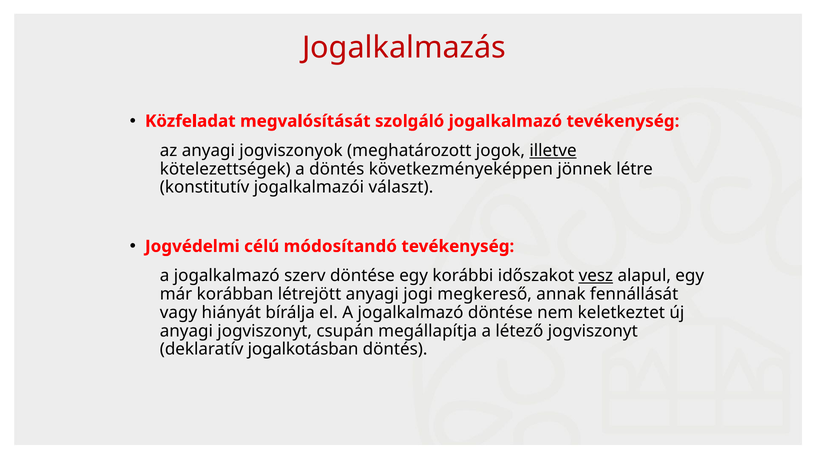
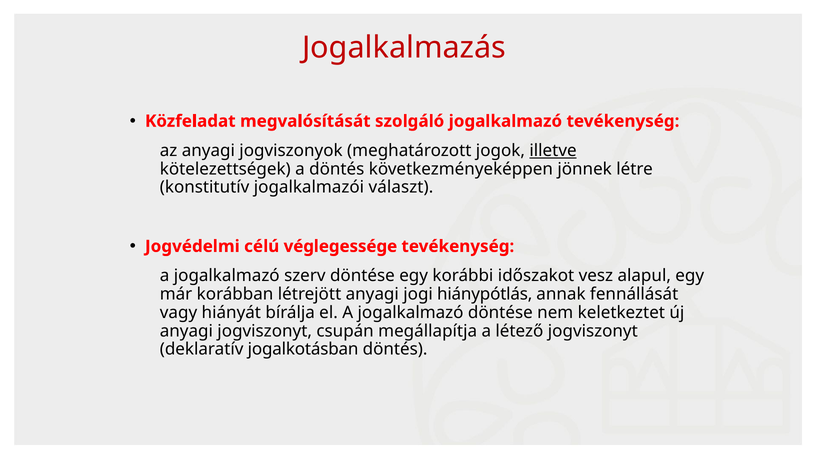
módosítandó: módosítandó -> véglegessége (340, 246)
vesz underline: present -> none (596, 276)
megkereső: megkereső -> hiánypótlás (485, 294)
